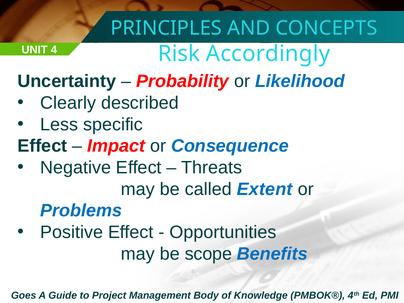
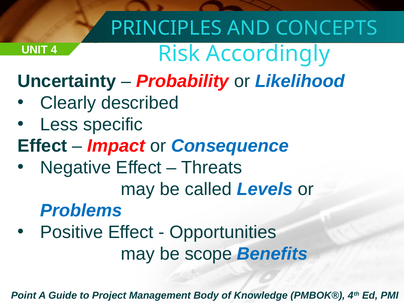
Extent: Extent -> Levels (265, 189)
Goes: Goes -> Point (24, 295)
